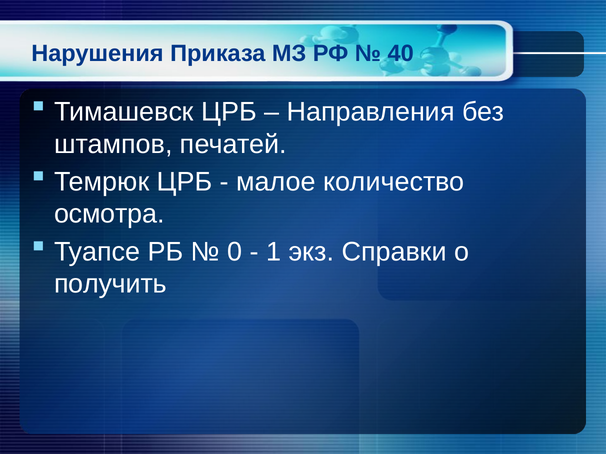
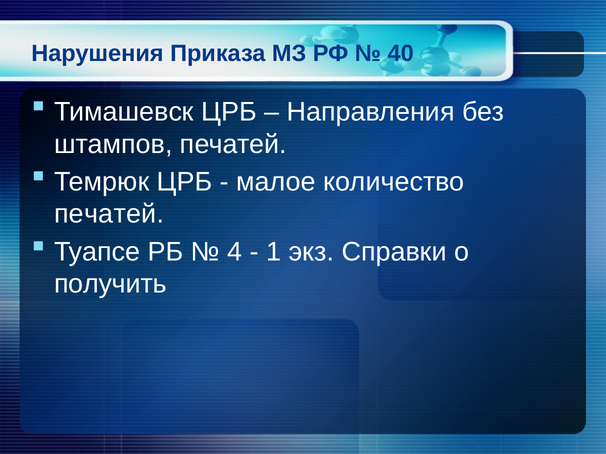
осмотра: осмотра -> печатей (109, 214)
0: 0 -> 4 (235, 252)
